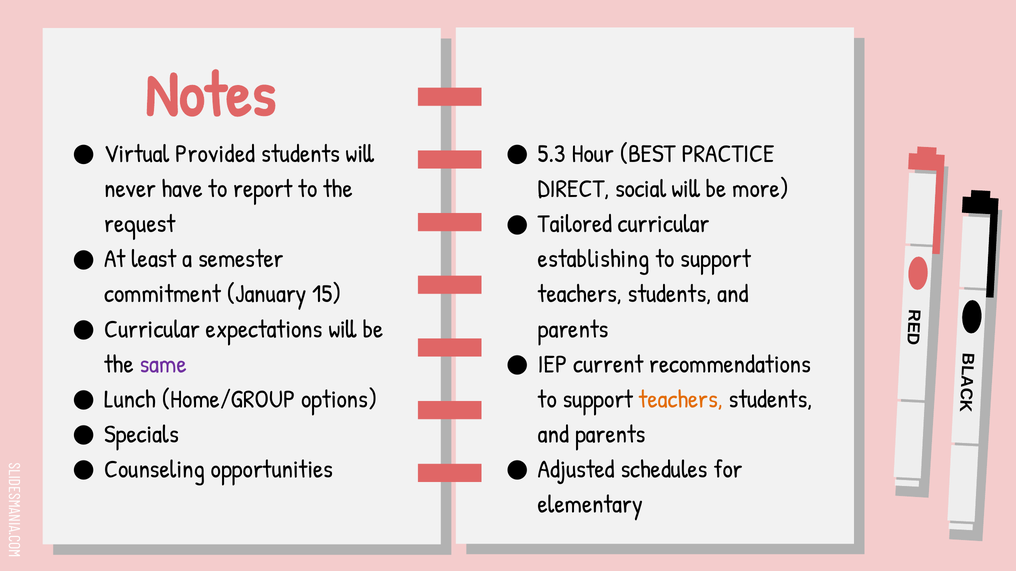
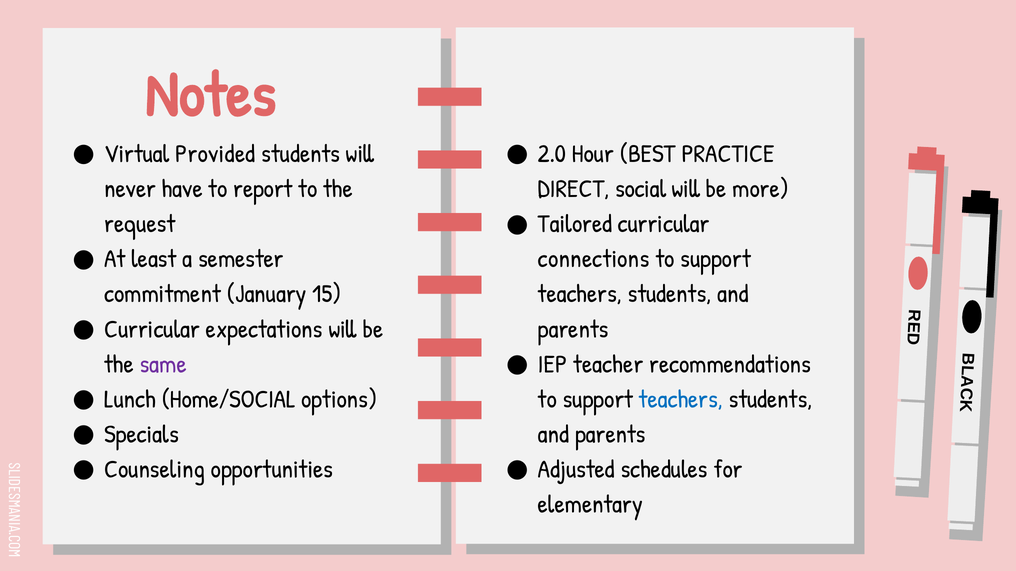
5.3: 5.3 -> 2.0 (552, 154)
establishing: establishing -> connections (594, 259)
current: current -> teacher (608, 364)
Home/GROUP: Home/GROUP -> Home/SOCIAL (229, 399)
teachers colour: orange -> blue (681, 399)
